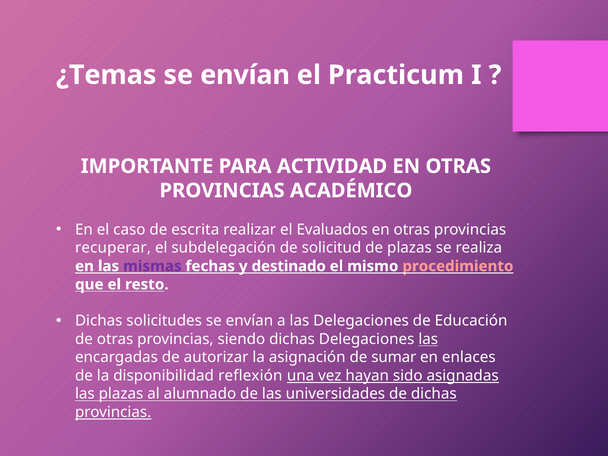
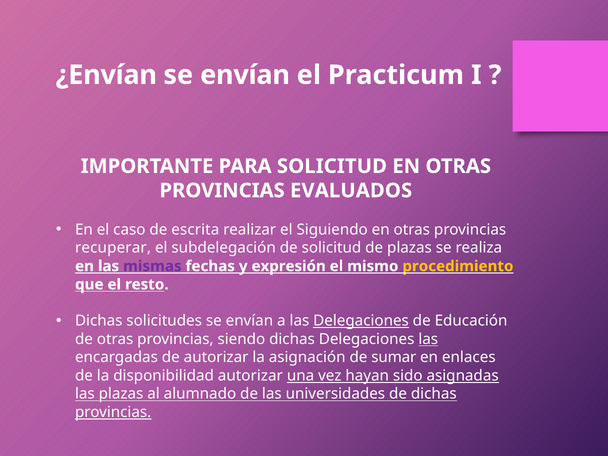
¿Temas: ¿Temas -> ¿Envían (106, 75)
PARA ACTIVIDAD: ACTIVIDAD -> SOLICITUD (332, 166)
ACADÉMICO: ACADÉMICO -> EVALUADOS (351, 191)
Evaluados: Evaluados -> Siguiendo (332, 230)
destinado: destinado -> expresión (289, 266)
procedimiento colour: pink -> yellow (458, 266)
Delegaciones underline: none -> present (361, 321)
disponibilidad reflexión: reflexión -> autorizar (250, 376)
